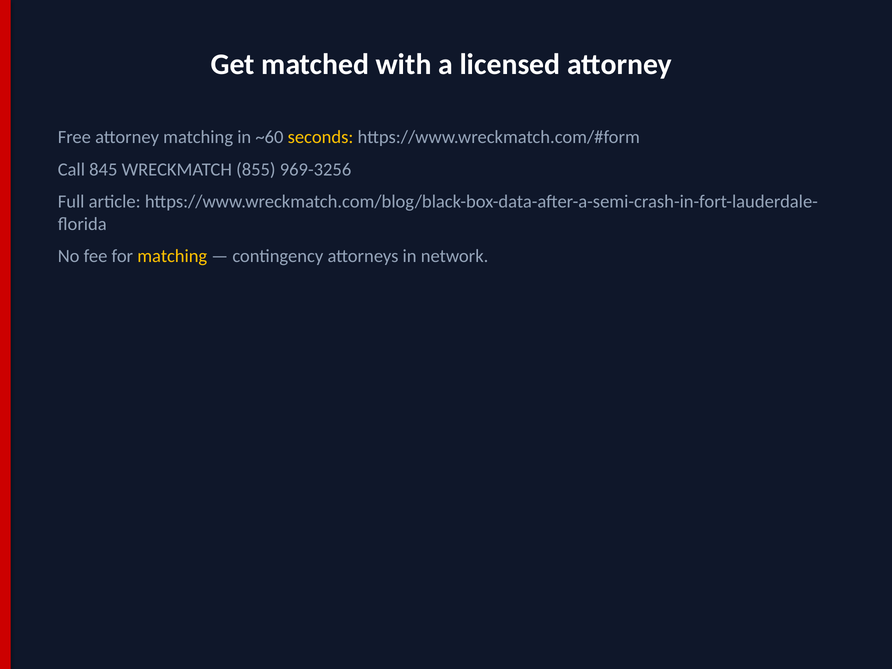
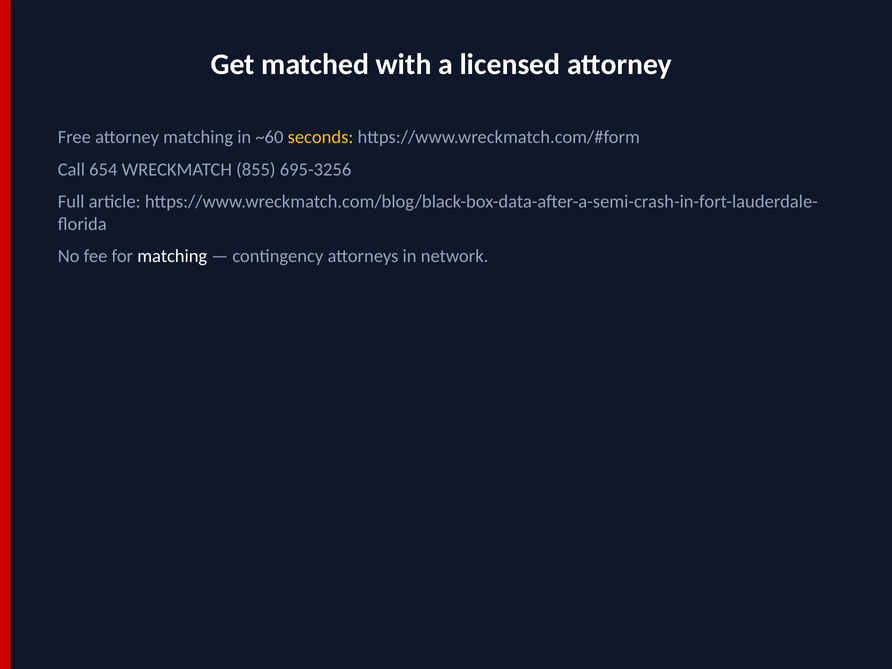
845: 845 -> 654 (103, 169)
969-3256: 969-3256 -> 695-3256 (316, 169)
matching colour: yellow -> white (172, 256)
